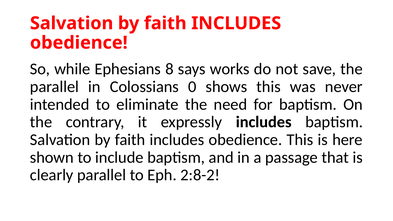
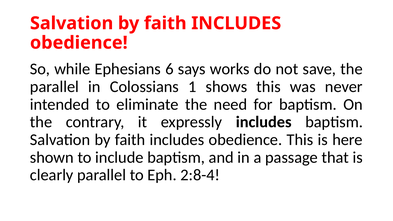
8: 8 -> 6 (169, 69)
0: 0 -> 1 (192, 87)
2:8-2: 2:8-2 -> 2:8-4 (200, 175)
